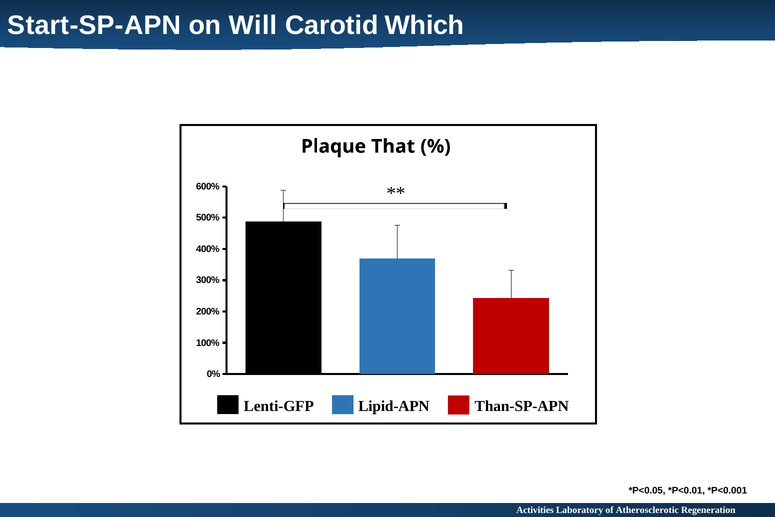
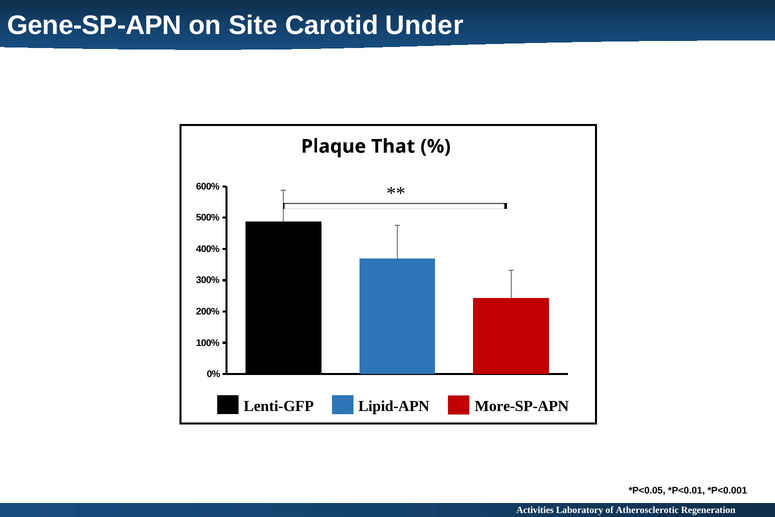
Start-SP-APN: Start-SP-APN -> Gene-SP-APN (94, 25)
Will: Will -> Site (253, 25)
Which: Which -> Under (424, 25)
Than-SP-APN: Than-SP-APN -> More-SP-APN (522, 406)
